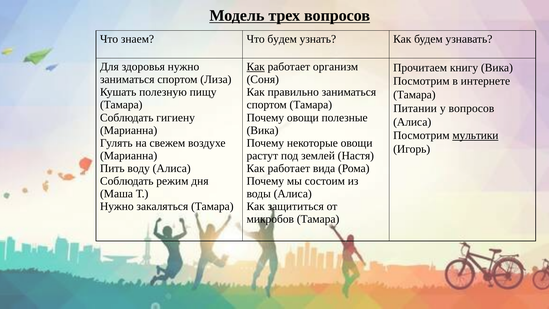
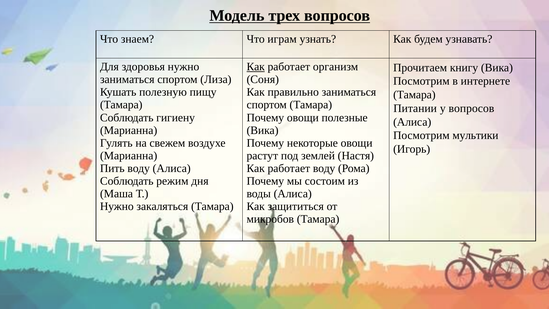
Что будем: будем -> играм (282, 39)
мультики underline: present -> none (475, 135)
работает вида: вида -> воду (324, 168)
